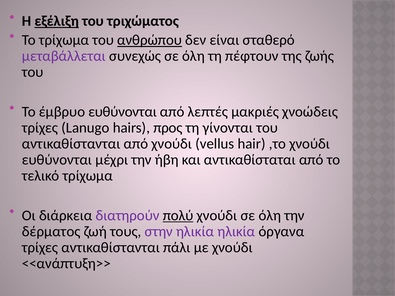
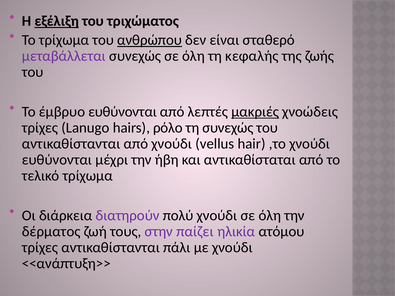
πέφτουν: πέφτουν -> κεφαλής (252, 56)
μακριές underline: none -> present (255, 112)
προς: προς -> ρόλο (168, 128)
τη γίνονται: γίνονται -> συνεχώς (228, 128)
πολύ underline: present -> none (178, 216)
στην ηλικία: ηλικία -> παίζει (195, 232)
όργανα: όργανα -> ατόμου (282, 232)
